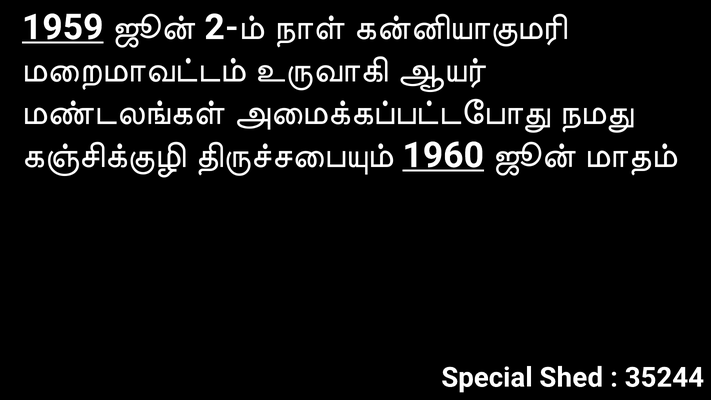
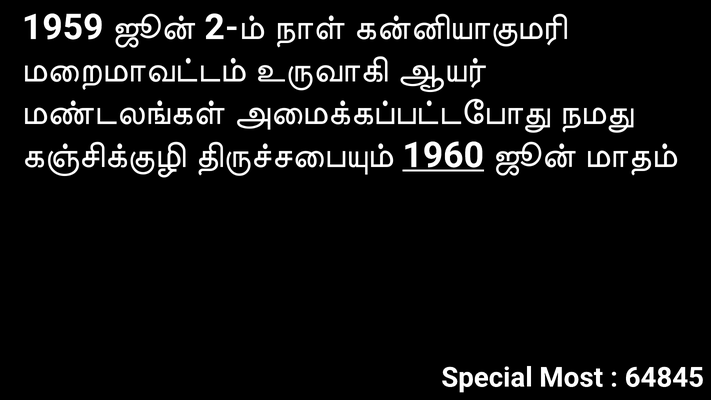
1959 underline: present -> none (63, 27)
Shed: Shed -> Most (571, 378)
35244: 35244 -> 64845 (664, 378)
